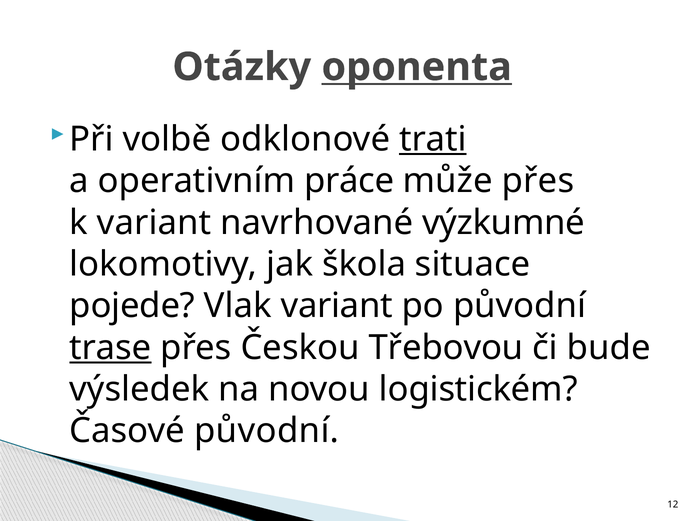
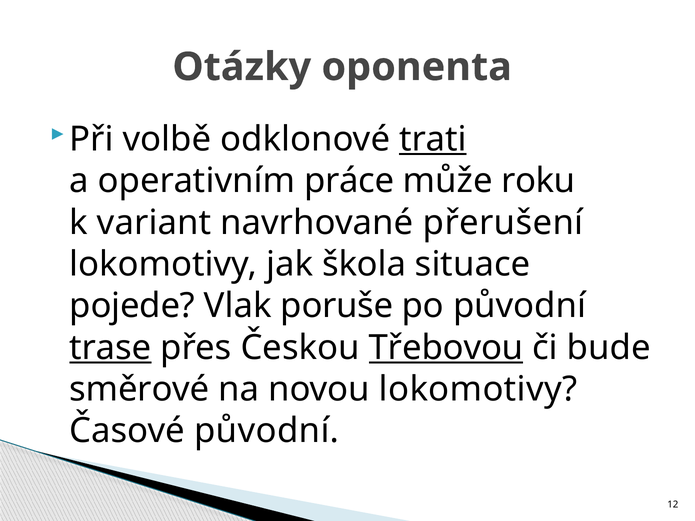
oponenta underline: present -> none (417, 67)
může přes: přes -> roku (538, 181)
výzkumné: výzkumné -> přerušení (503, 223)
Vlak variant: variant -> poruše (337, 306)
Třebovou underline: none -> present (446, 348)
výsledek: výsledek -> směrové (139, 389)
novou logistickém: logistickém -> lokomotivy (478, 389)
